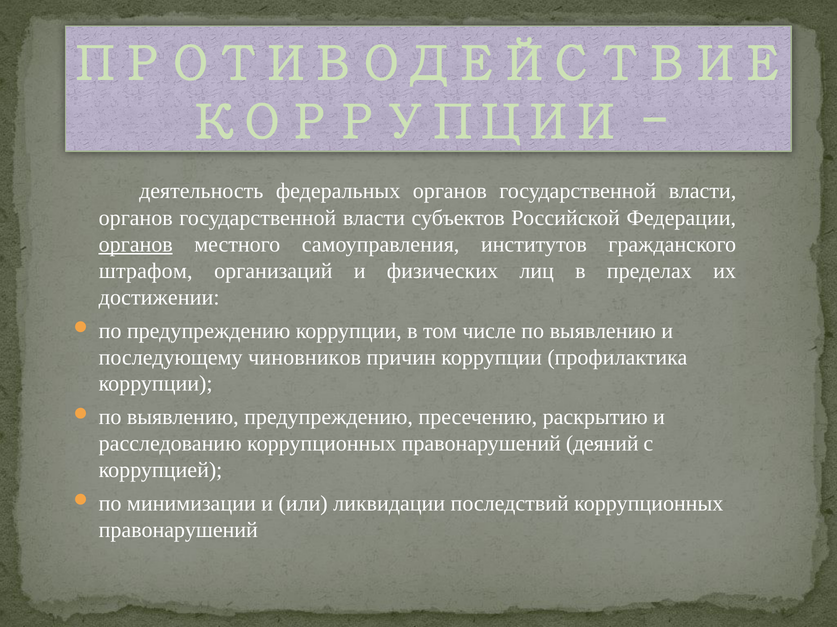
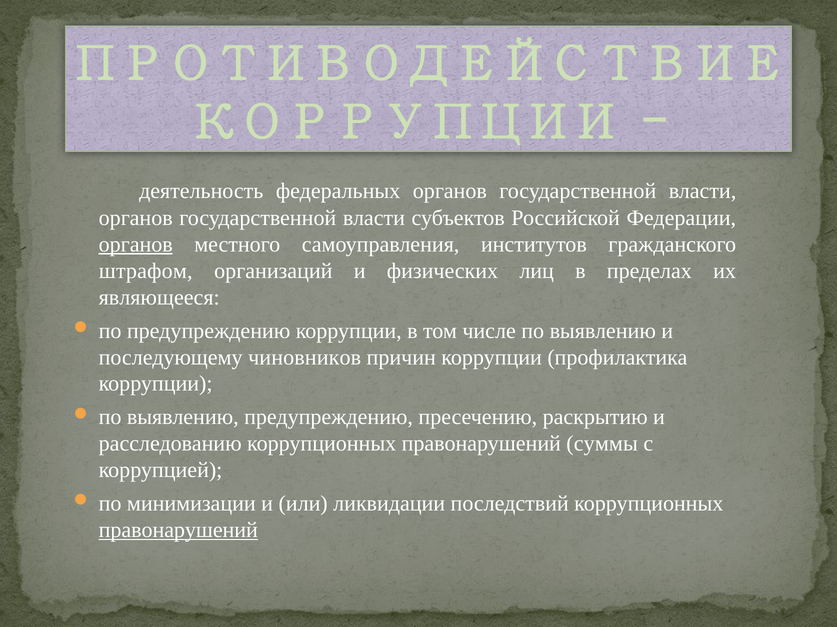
достижении: достижении -> являющееся (159, 298)
деяний: деяний -> суммы (602, 444)
правонарушений underline: none -> present (178, 531)
